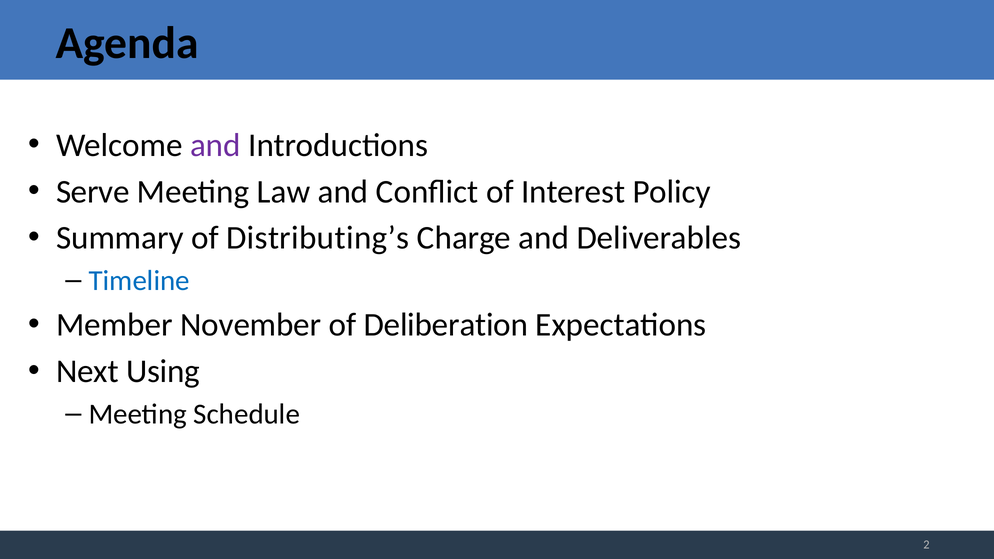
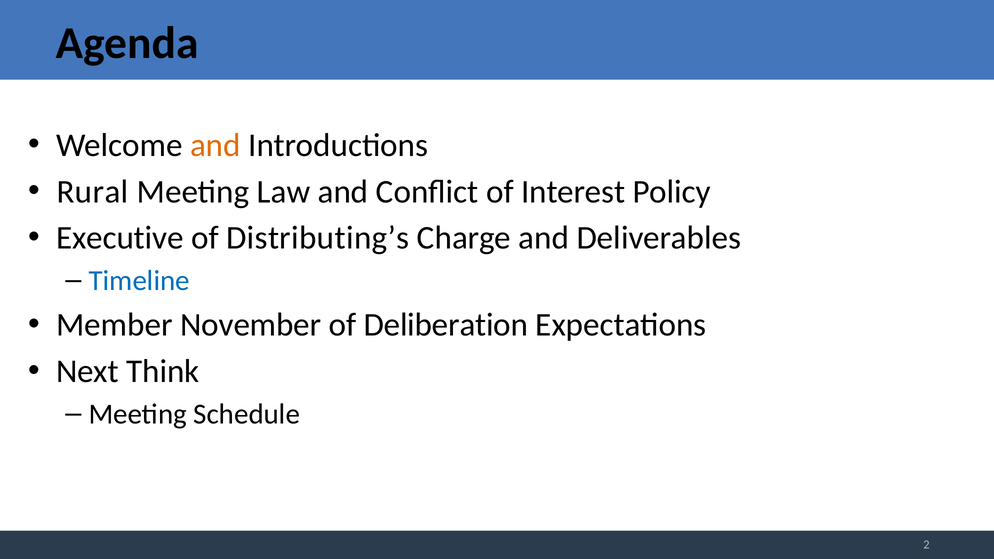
and colour: purple -> orange (215, 145)
Serve: Serve -> Rural (92, 192)
Summary: Summary -> Executive (120, 238)
Using: Using -> Think (163, 371)
